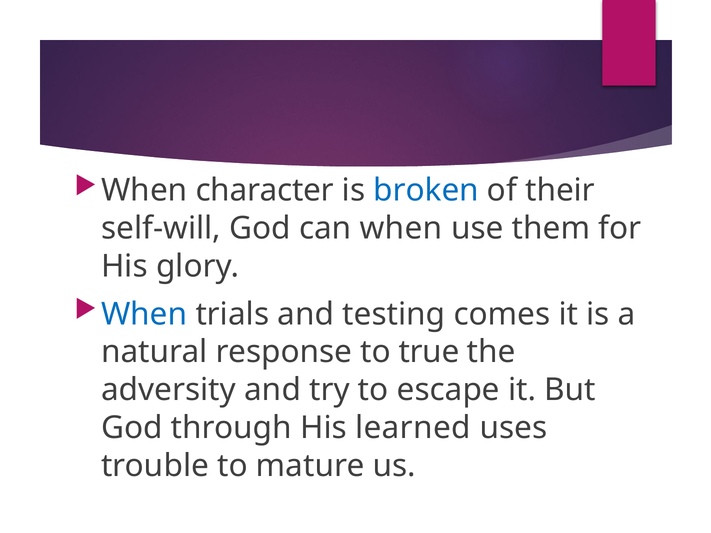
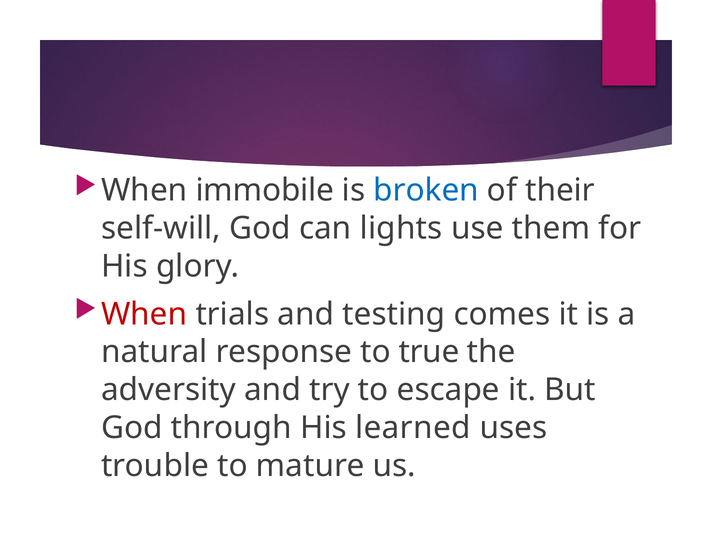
character: character -> immobile (265, 191)
can when: when -> lights (401, 229)
When colour: blue -> red (144, 314)
